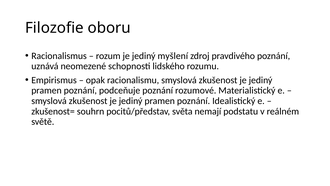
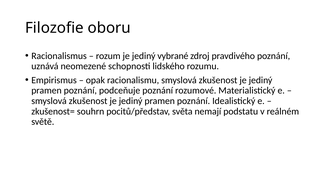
myšlení: myšlení -> vybrané (173, 56)
